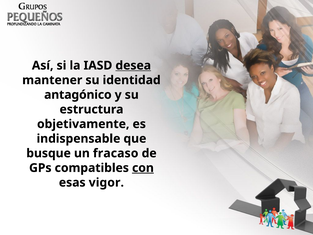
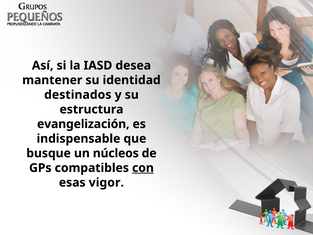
desea underline: present -> none (133, 65)
antagónico: antagónico -> destinados (78, 95)
objetivamente: objetivamente -> evangelización (83, 124)
fracaso: fracaso -> núcleos (116, 153)
